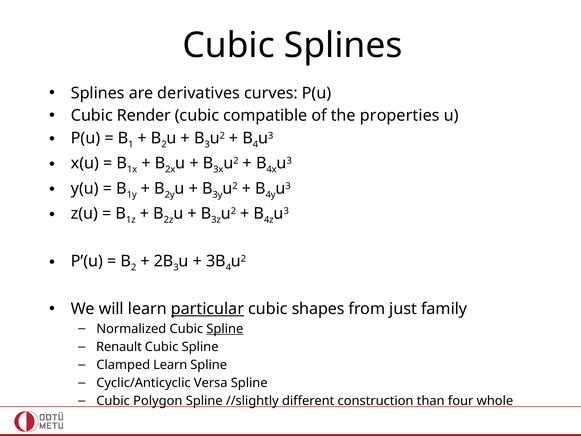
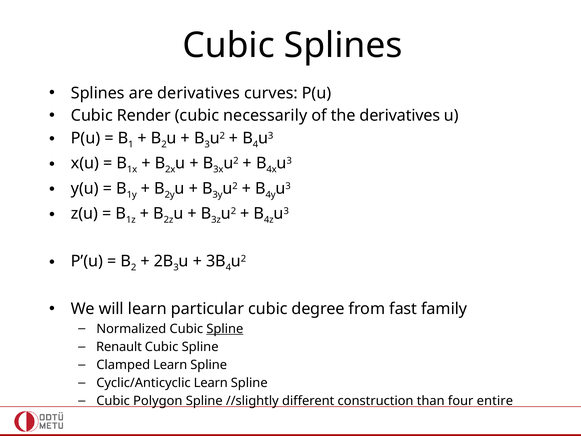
compatible: compatible -> necessarily (265, 116)
the properties: properties -> derivatives (400, 116)
particular underline: present -> none (208, 309)
shapes: shapes -> degree (318, 309)
just: just -> fast (403, 309)
Cyclic/Anticyclic Versa: Versa -> Learn (211, 383)
whole: whole -> entire (495, 401)
